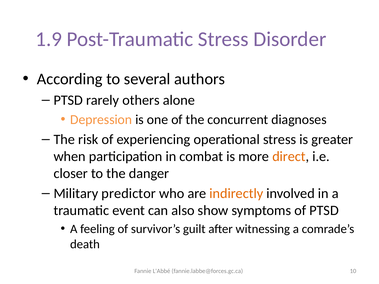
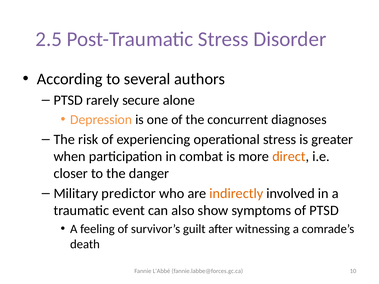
1.9: 1.9 -> 2.5 (49, 39)
others: others -> secure (141, 100)
